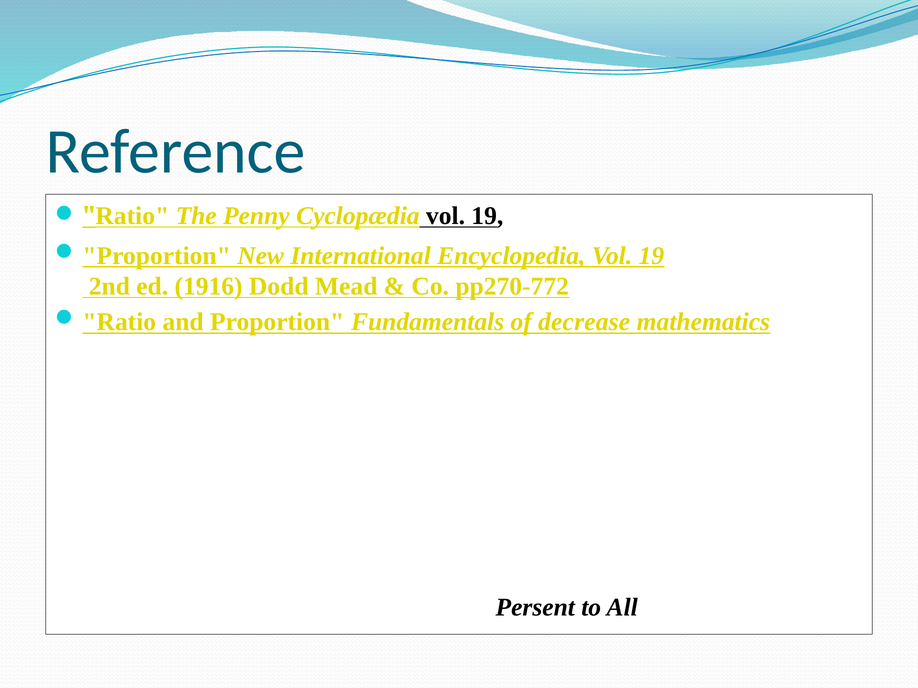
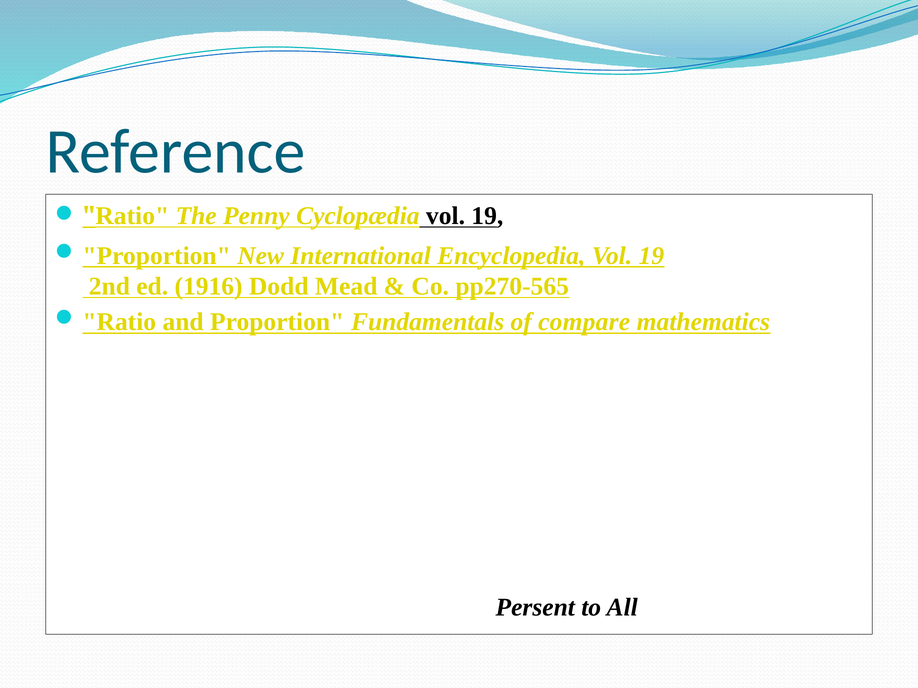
pp270-772: pp270-772 -> pp270-565 (512, 286)
decrease: decrease -> compare (584, 322)
